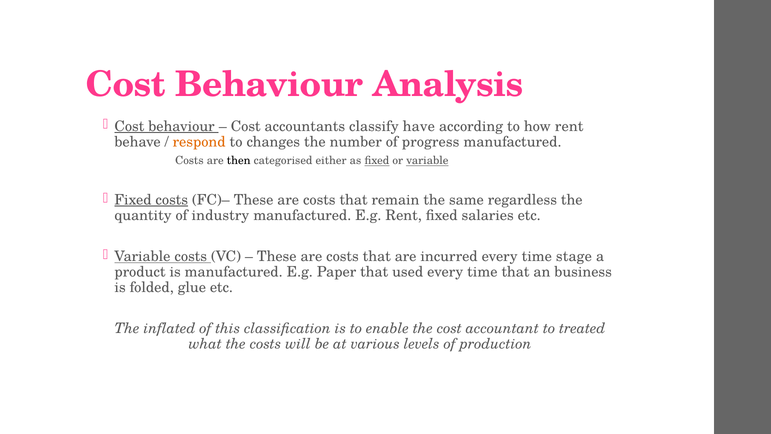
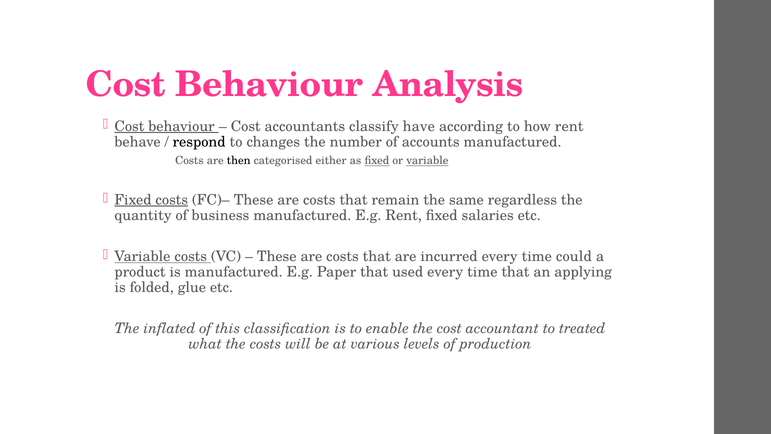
respond colour: orange -> black (199, 142)
progress: progress -> accounts (431, 142)
industry: industry -> business (220, 215)
stage: stage -> could (574, 256)
business: business -> applying (583, 272)
